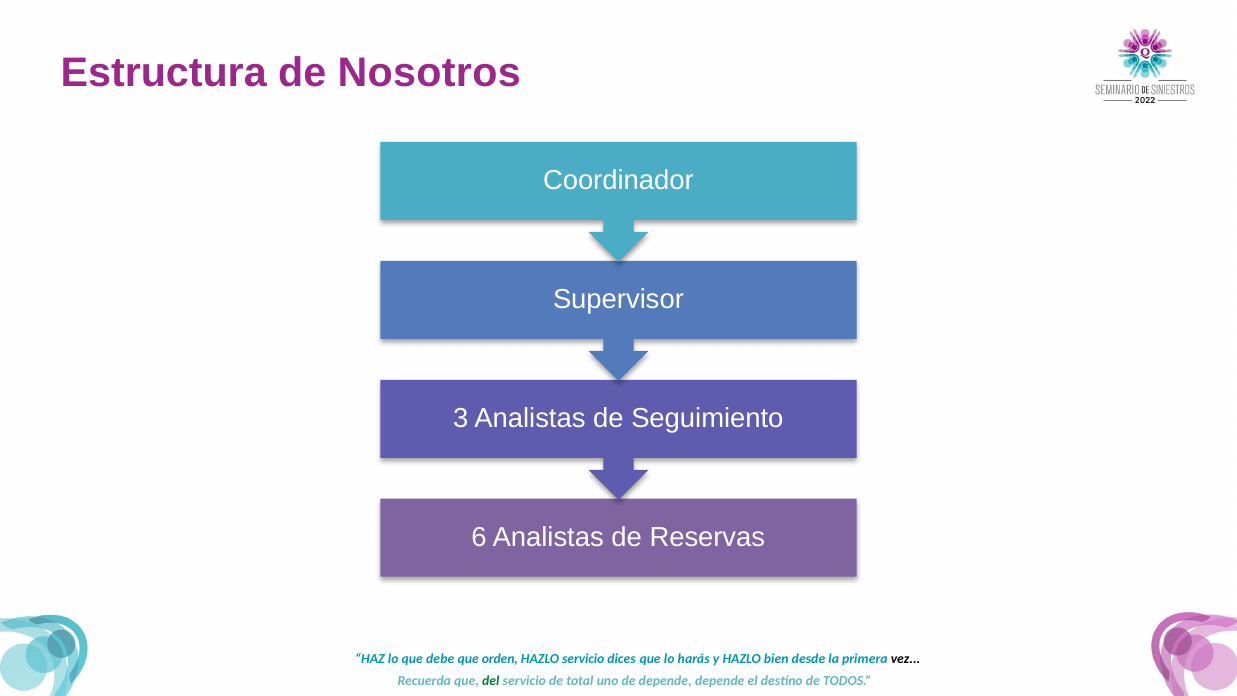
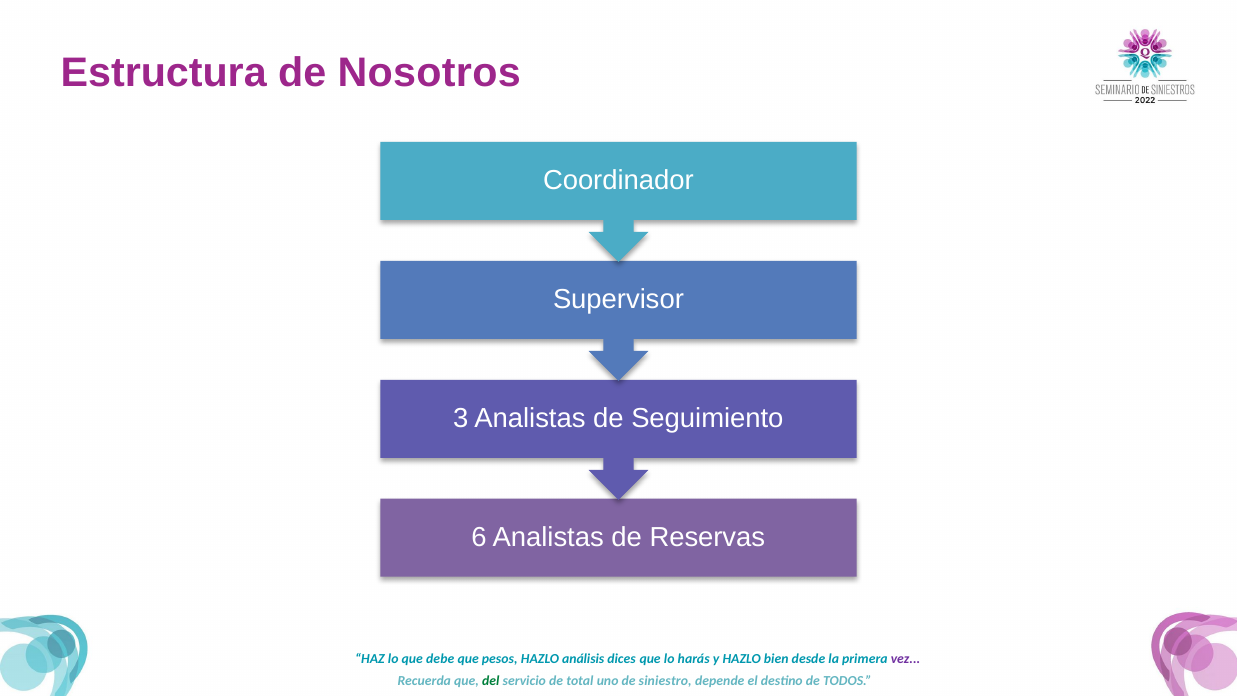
orden: orden -> pesos (500, 658)
HAZLO servicio: servicio -> análisis (583, 658)
vez colour: black -> purple (906, 658)
de depende: depende -> siniestro (665, 681)
